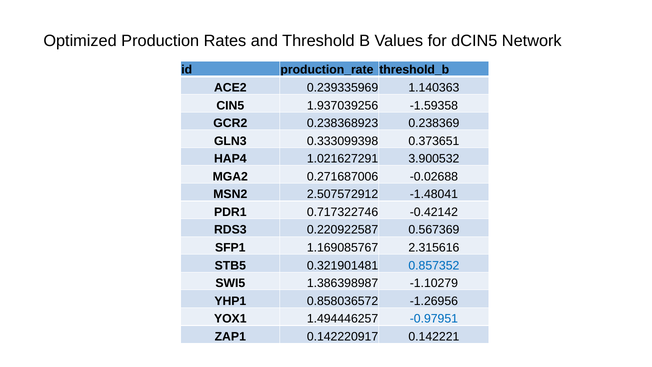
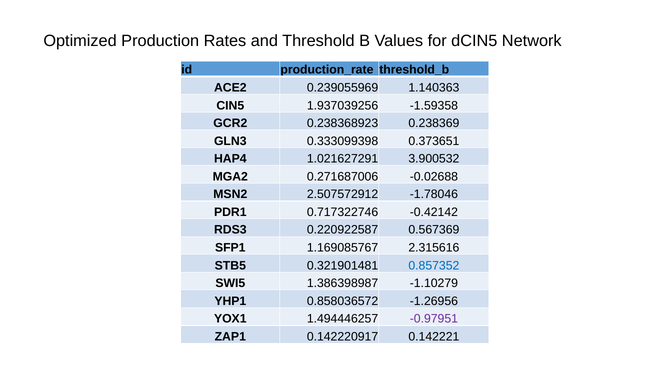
0.239335969: 0.239335969 -> 0.239055969 (343, 88)
-1.48041: -1.48041 -> -1.78046 (434, 194)
-0.97951 colour: blue -> purple (434, 319)
